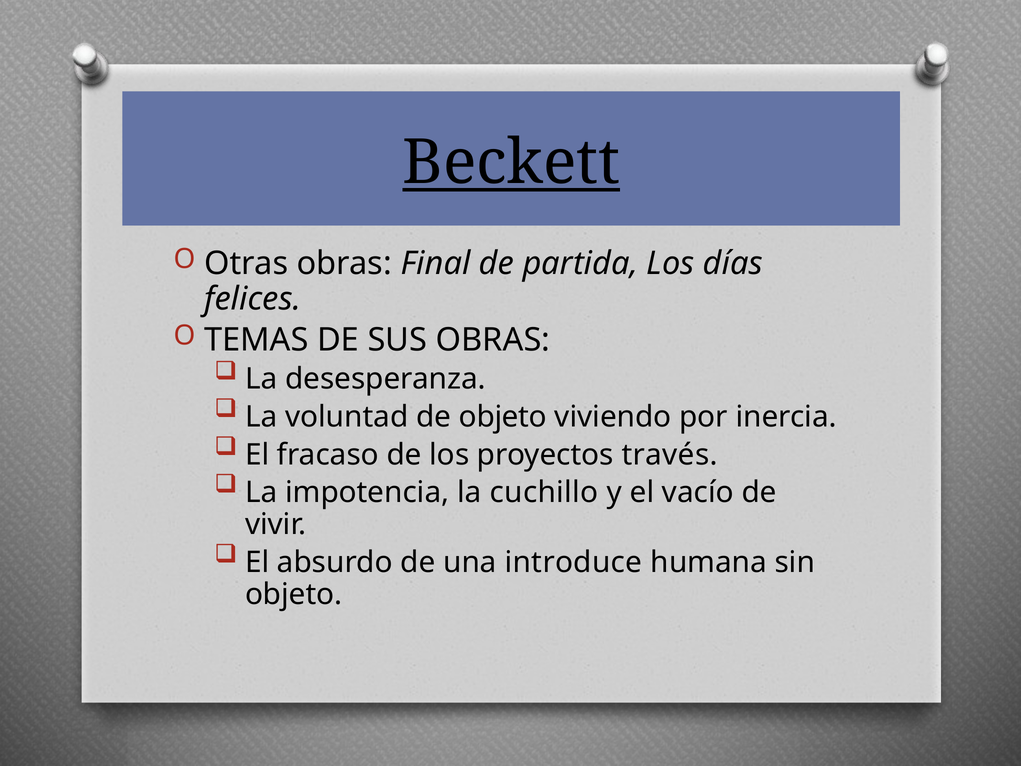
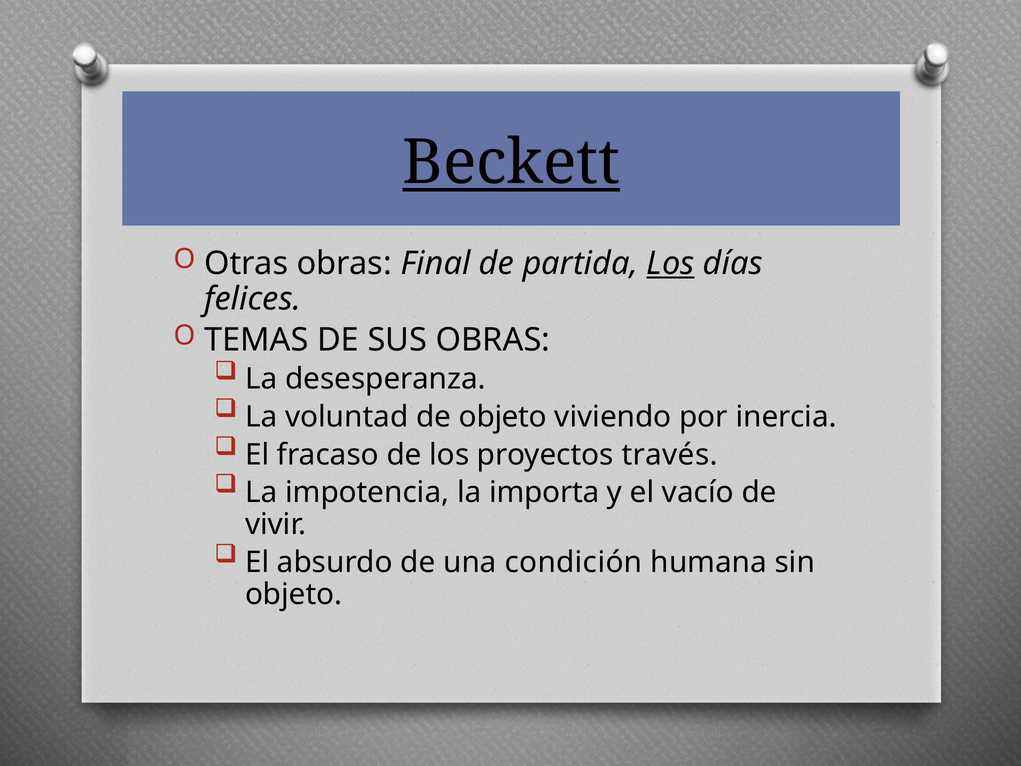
Los underline: none -> present (670, 264)
cuchillo: cuchillo -> importa (544, 492)
introduce: introduce -> condición (573, 562)
